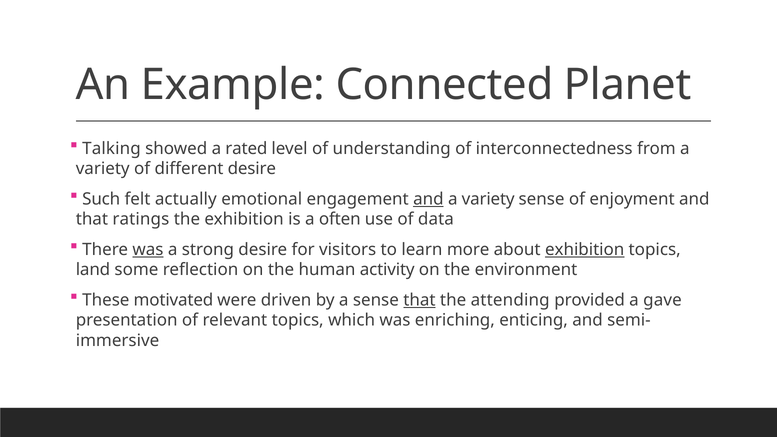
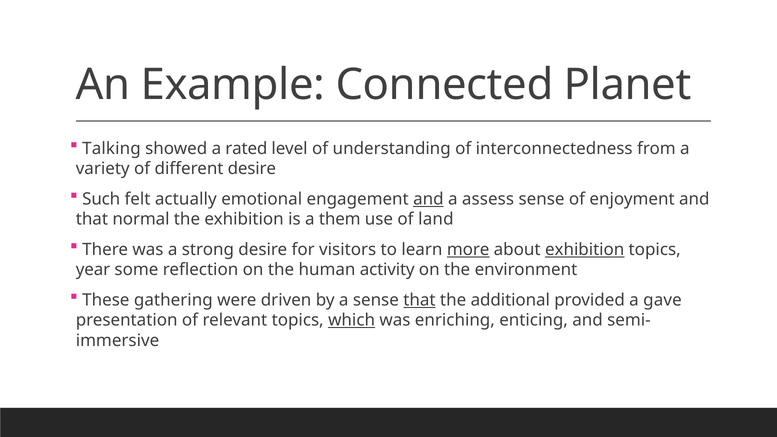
variety: variety -> assess (488, 199)
ratings: ratings -> normal (141, 219)
often: often -> them (340, 219)
data: data -> land (436, 219)
was underline: present -> none (148, 250)
more underline: none -> present (468, 250)
land: land -> year (93, 270)
motivated: motivated -> gathering (173, 300)
attending: attending -> additional (510, 300)
which underline: none -> present (352, 320)
